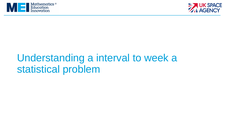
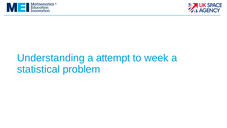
interval: interval -> attempt (113, 58)
